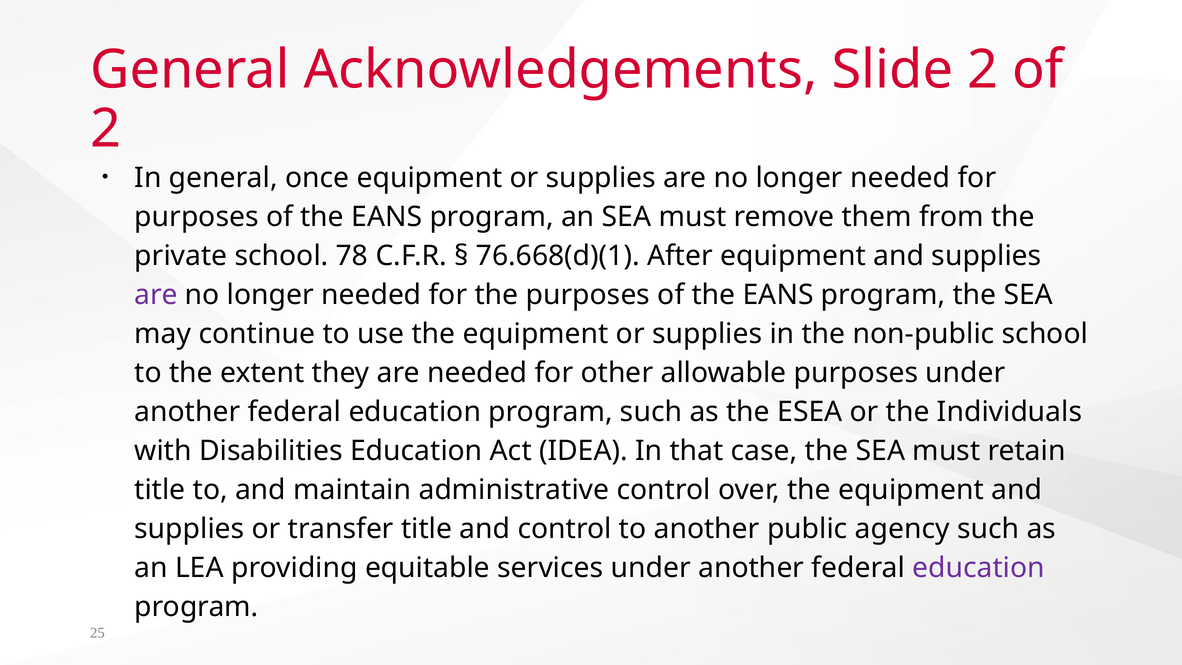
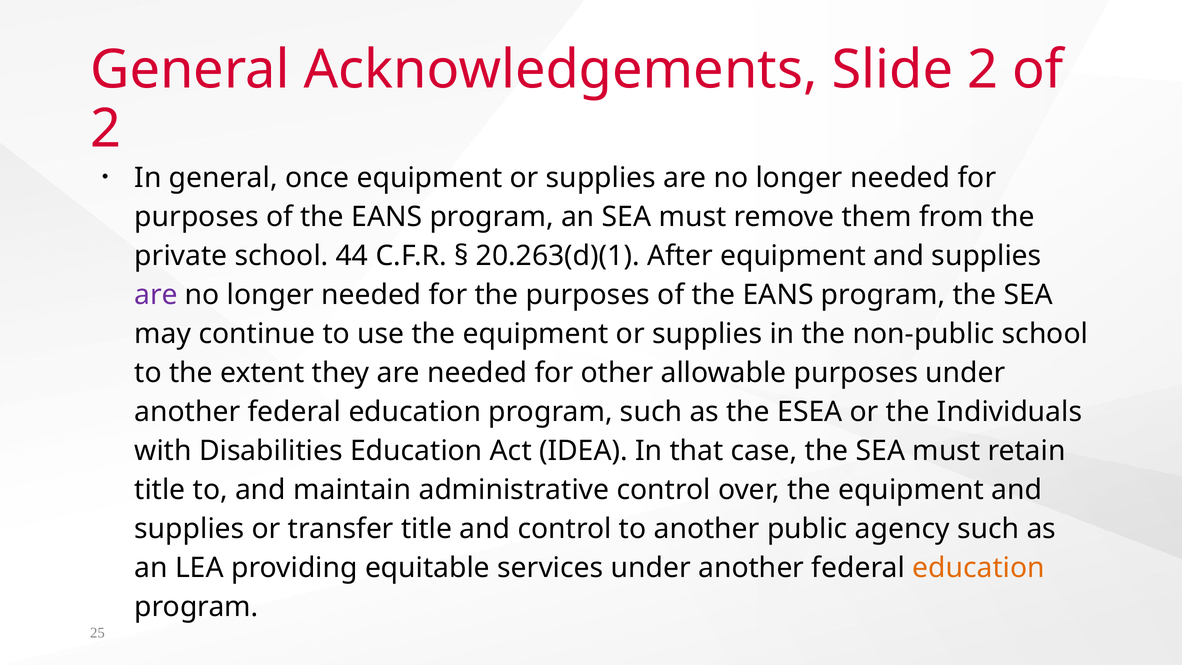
78: 78 -> 44 (352, 256)
76.668(d)(1: 76.668(d)(1 -> 20.263(d)(1 (558, 256)
education colour: purple -> orange (979, 568)
